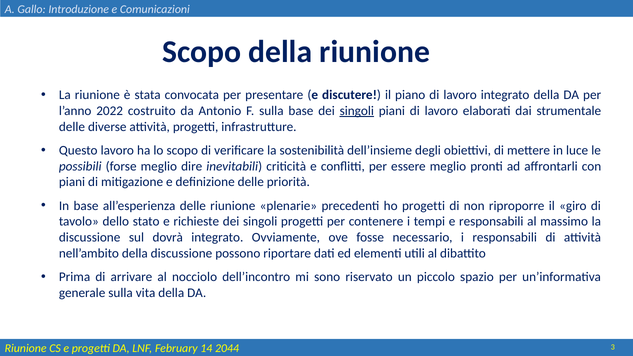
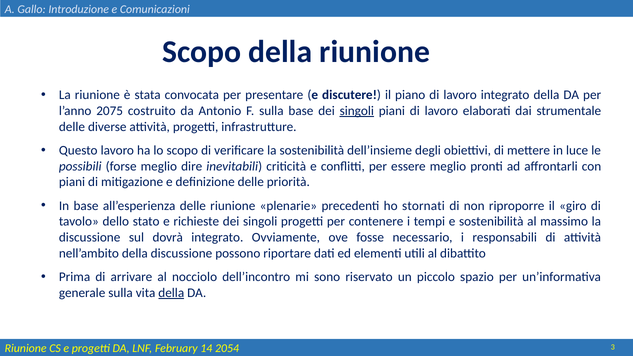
2022: 2022 -> 2075 (110, 111)
ho progetti: progetti -> stornati (423, 206)
e responsabili: responsabili -> sostenibilità (491, 222)
della underline: none -> present (171, 293)
2044: 2044 -> 2054 (227, 348)
